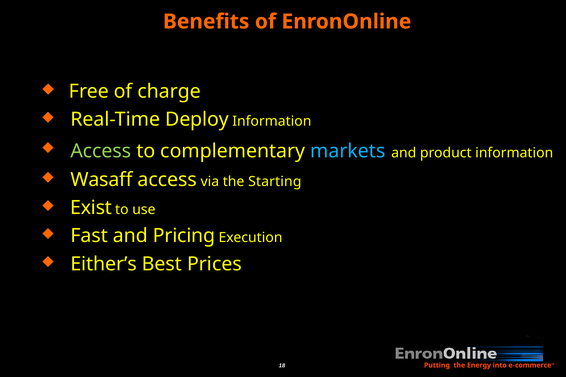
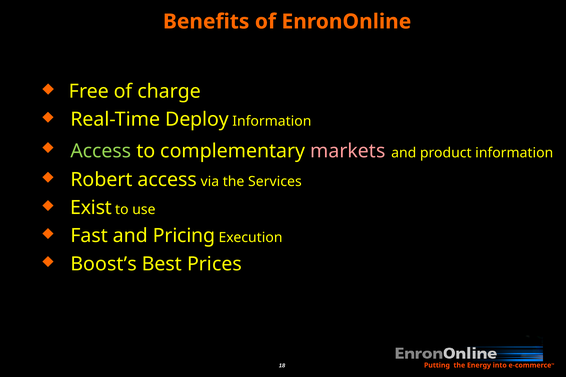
markets colour: light blue -> pink (348, 151)
Wasaff: Wasaff -> Robert (101, 180)
Starting: Starting -> Services (275, 182)
Either’s: Either’s -> Boost’s (104, 264)
